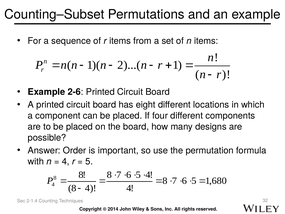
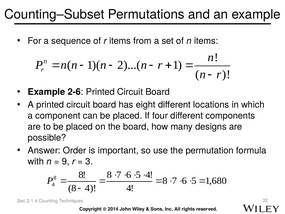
4: 4 -> 9 (66, 161)
5: 5 -> 3 (89, 161)
